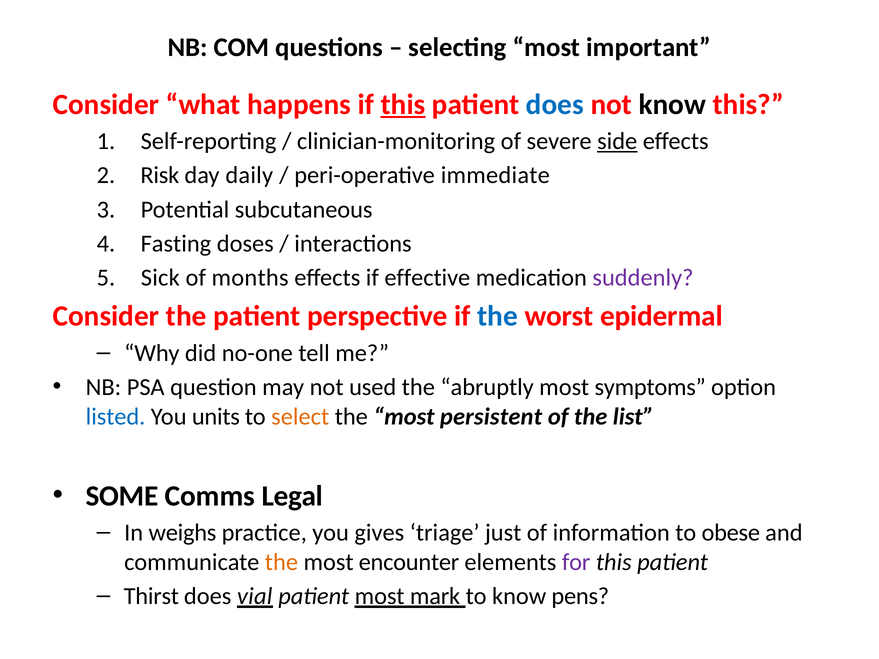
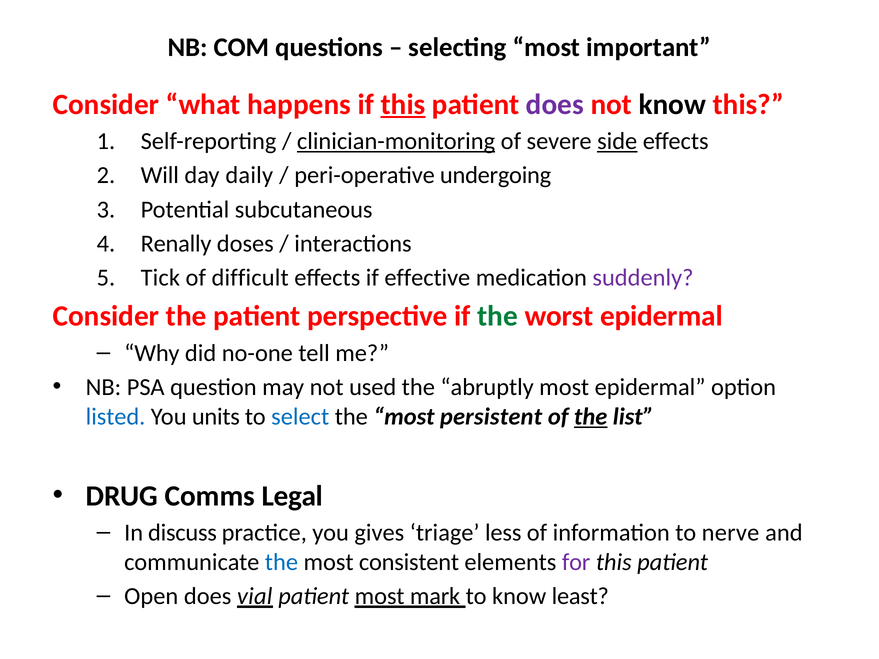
does colour: blue -> purple (555, 104)
clinician-monitoring underline: none -> present (396, 141)
Risk: Risk -> Will (160, 175)
immediate: immediate -> undergoing (496, 175)
Fasting: Fasting -> Renally (176, 244)
Sick: Sick -> Tick (160, 278)
months: months -> difficult (250, 278)
the colour: blue -> green (498, 316)
most symptoms: symptoms -> epidermal (650, 387)
select colour: orange -> blue (300, 417)
the underline: none -> present (591, 417)
SOME: SOME -> DRUG (122, 496)
weighs: weighs -> discuss (182, 533)
just: just -> less (503, 533)
obese: obese -> nerve (731, 533)
the colour: orange -> blue (281, 562)
encounter: encounter -> consistent (409, 562)
Thirst: Thirst -> Open (151, 596)
pens: pens -> least (580, 596)
